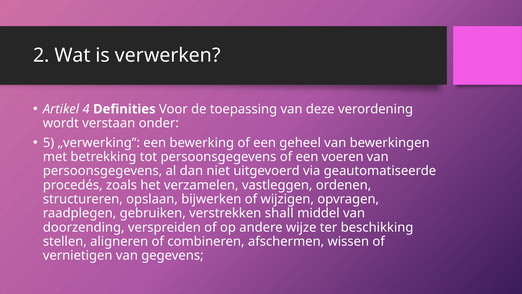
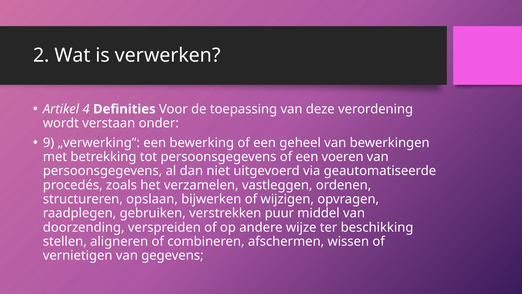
5: 5 -> 9 (49, 143)
shall: shall -> puur (279, 213)
